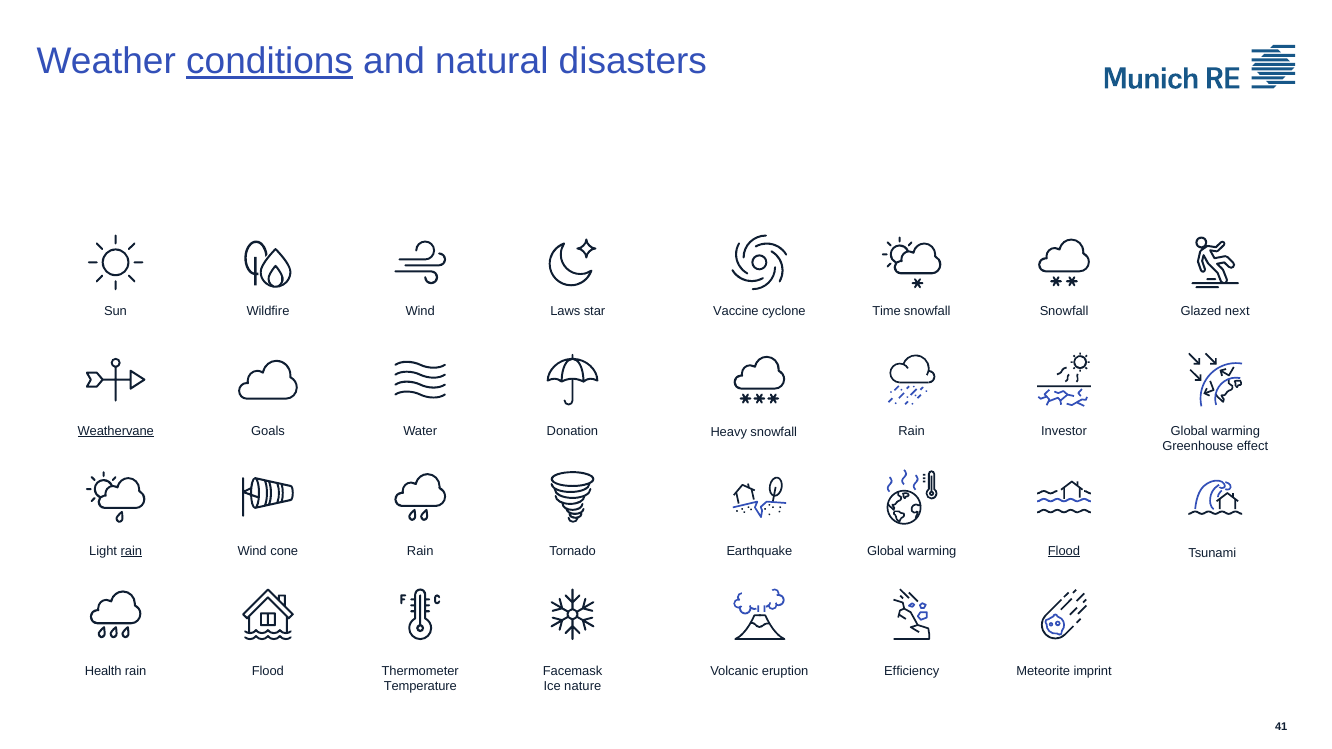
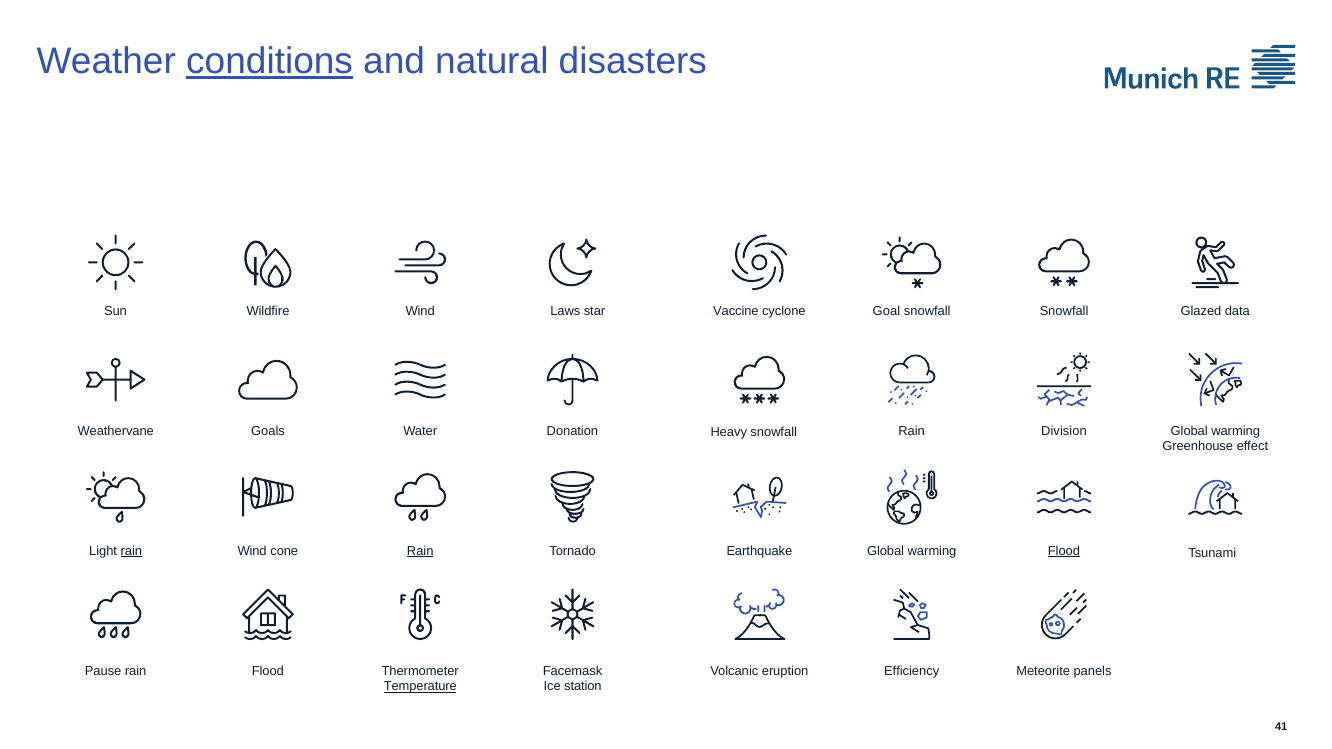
Time: Time -> Goal (887, 311)
next: next -> data (1237, 311)
Weathervane underline: present -> none (116, 431)
Investor: Investor -> Division (1064, 431)
Rain underline: none -> present (420, 551)
Health: Health -> Pause (103, 671)
imprint: imprint -> panels (1093, 671)
Temperature underline: none -> present (420, 687)
nature: nature -> station (583, 687)
